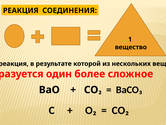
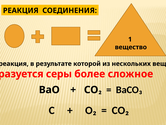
один: один -> серы (59, 74)
